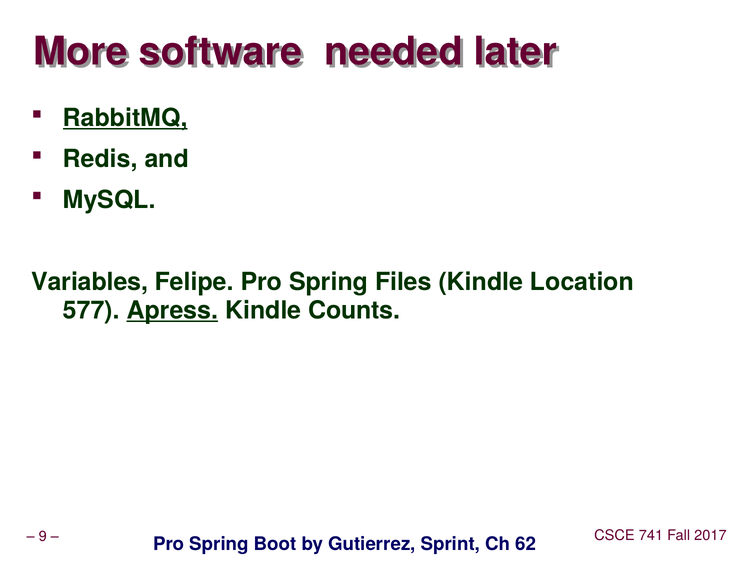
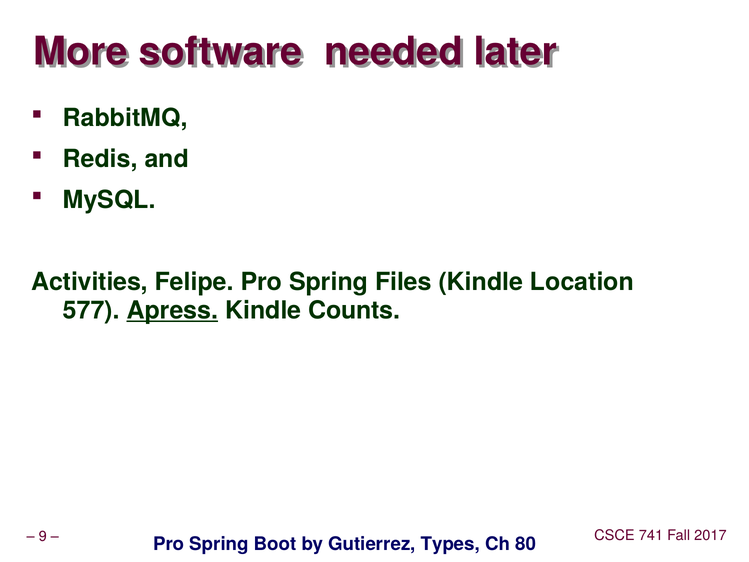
RabbitMQ underline: present -> none (125, 118)
Variables: Variables -> Activities (90, 282)
Sprint: Sprint -> Types (450, 544)
62: 62 -> 80 (526, 544)
